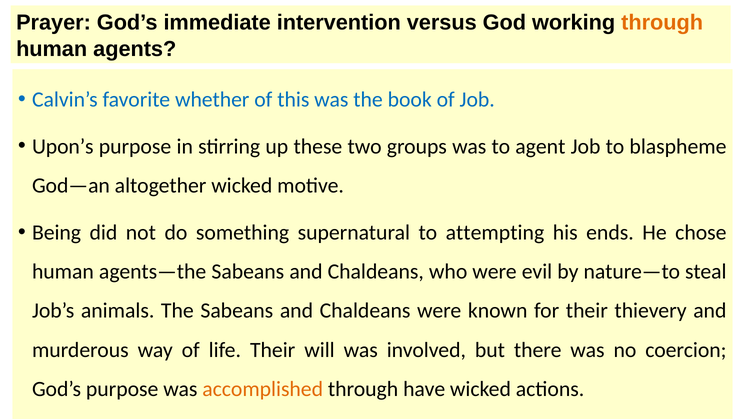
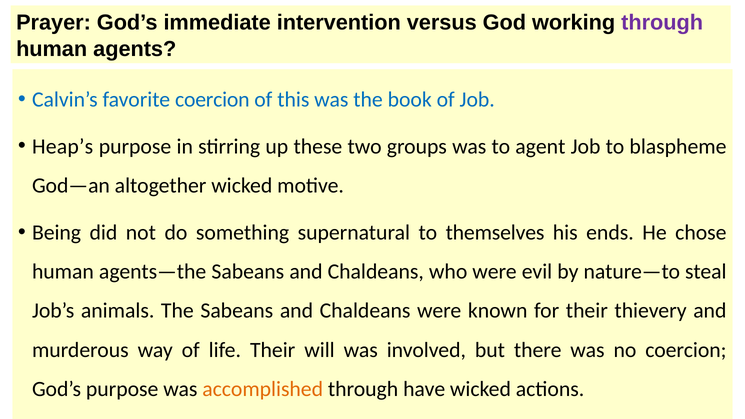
through colour: orange -> purple (662, 23)
favorite whether: whether -> coercion (212, 100)
Upon’s: Upon’s -> Heap’s (63, 147)
attempting: attempting -> themselves (495, 233)
